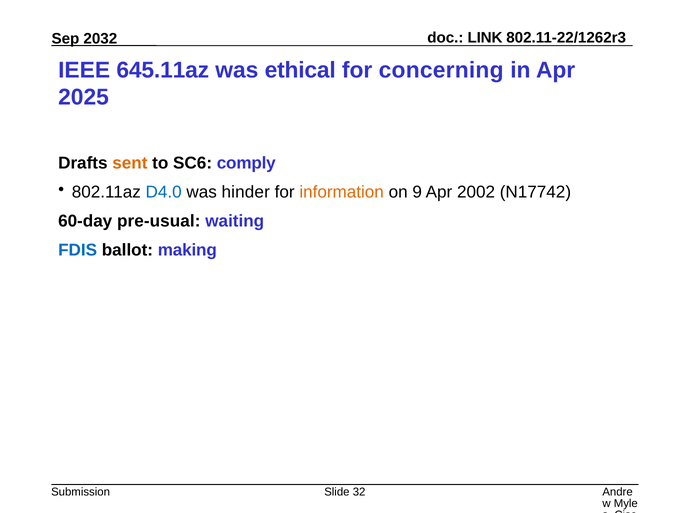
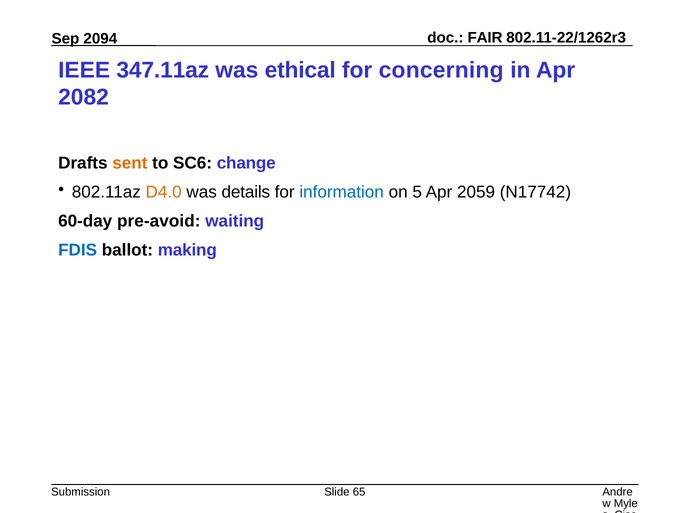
LINK: LINK -> FAIR (485, 38)
2032: 2032 -> 2094 (100, 39)
645.11az: 645.11az -> 347.11az (163, 70)
2025: 2025 -> 2082 (84, 97)
comply: comply -> change (246, 163)
D4.0 colour: blue -> orange (164, 192)
hinder: hinder -> details (246, 192)
information colour: orange -> blue (342, 192)
9: 9 -> 5 (417, 192)
2002: 2002 -> 2059 (476, 192)
pre-usual: pre-usual -> pre-avoid (159, 221)
32: 32 -> 65 (359, 492)
